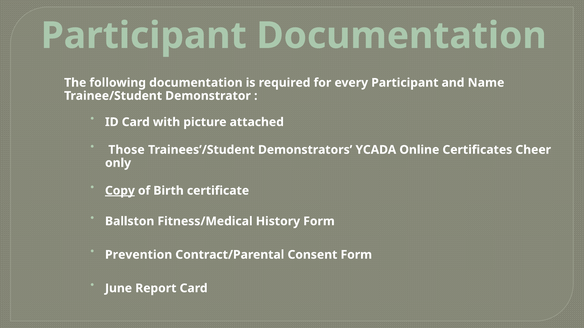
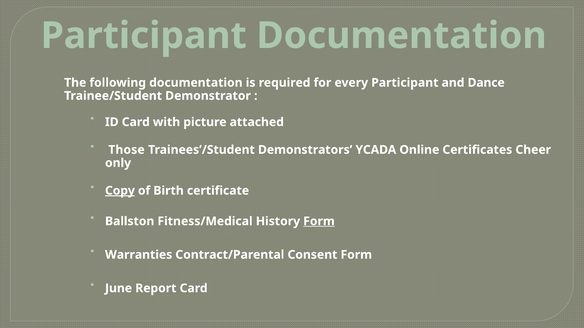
Name: Name -> Dance (486, 83)
Form underline: none -> present (319, 222)
Prevention: Prevention -> Warranties (139, 255)
